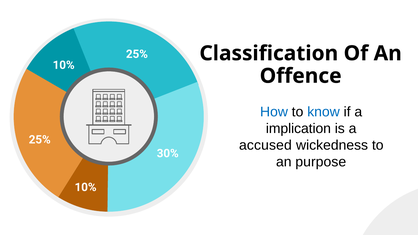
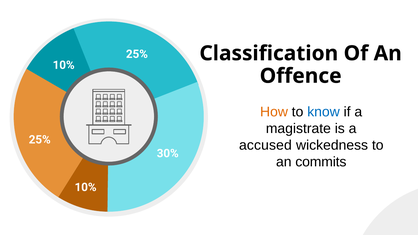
How colour: blue -> orange (274, 112)
implication: implication -> magistrate (298, 129)
purpose: purpose -> commits (321, 162)
